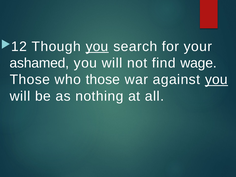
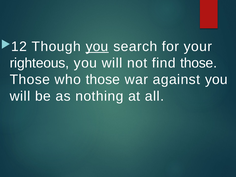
ashamed: ashamed -> righteous (39, 63)
find wage: wage -> those (199, 63)
you underline: present -> none (216, 80)
